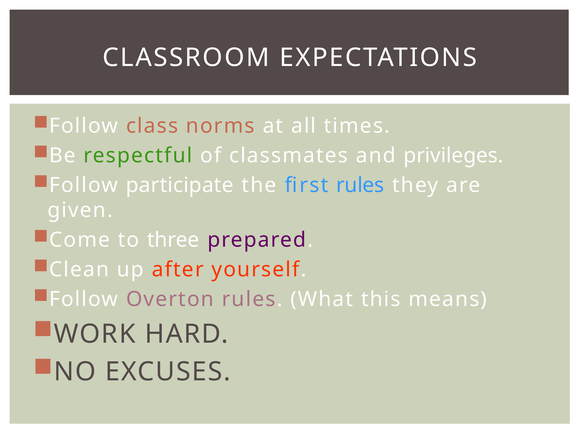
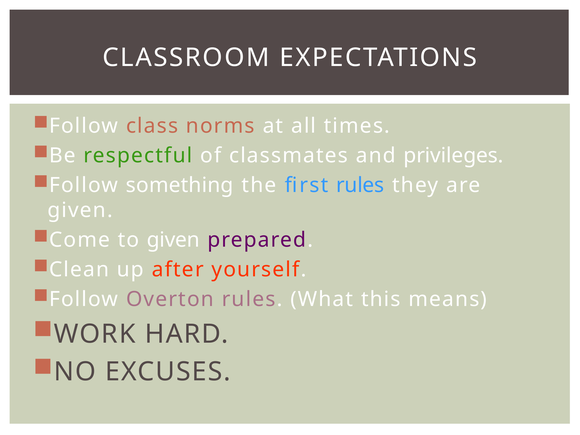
participate: participate -> something (180, 185)
to three: three -> given (173, 240)
